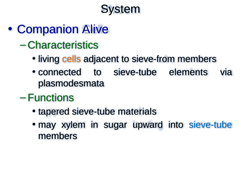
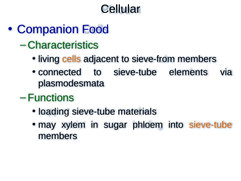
System: System -> Cellular (120, 9)
Alive: Alive -> Food (95, 29)
tapered: tapered -> loading (54, 111)
upward: upward -> phloem (148, 125)
sieve-tube colour: blue -> orange (210, 125)
